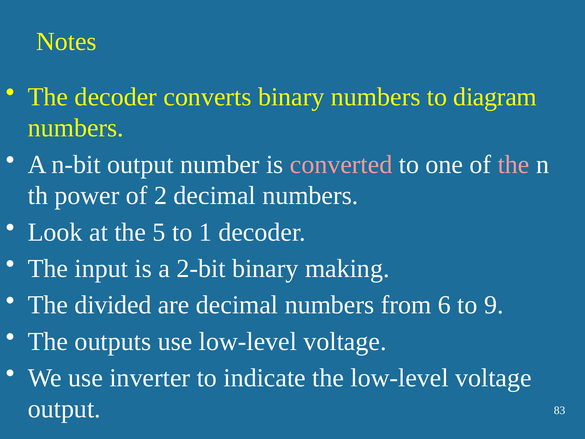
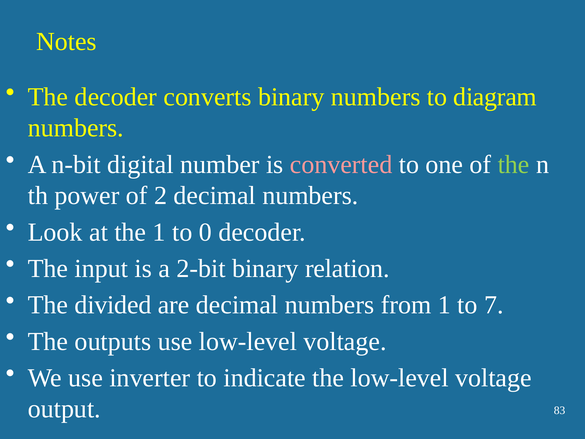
n-bit output: output -> digital (140, 164)
the colour: pink -> light green (514, 164)
the 5: 5 -> 1 (159, 232)
1: 1 -> 0 (205, 232)
making: making -> relation (347, 268)
from 6: 6 -> 1 (444, 305)
9: 9 -> 7 (494, 305)
